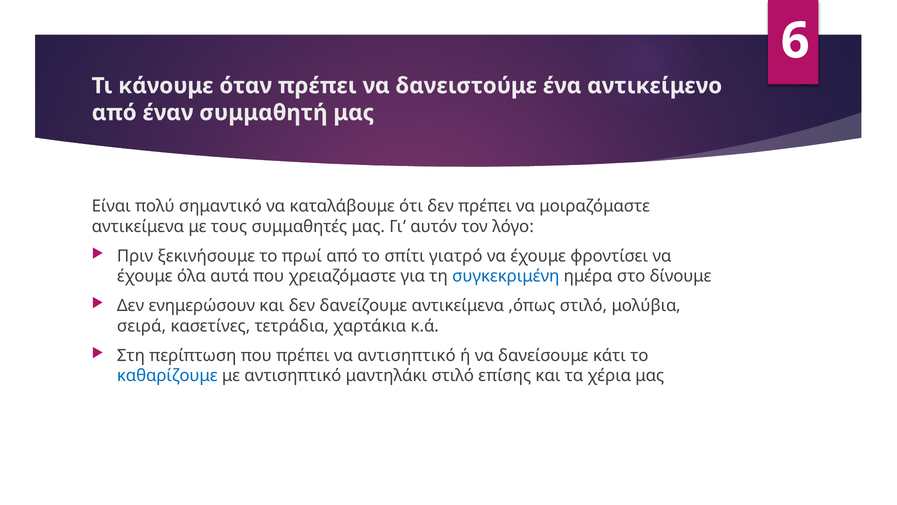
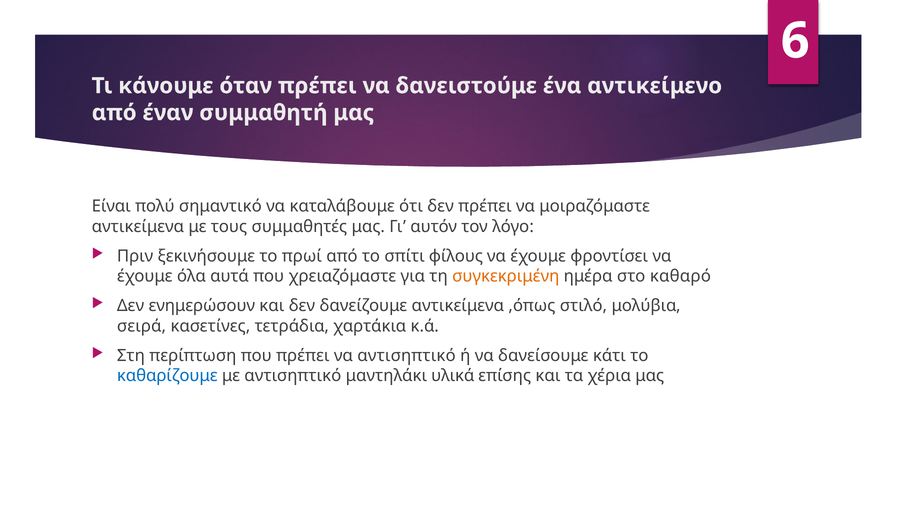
γιατρό: γιατρό -> φίλους (456, 256)
συγκεκριμένη colour: blue -> orange (506, 276)
δίνουμε: δίνουμε -> καθαρό (680, 276)
μαντηλάκι στιλό: στιλό -> υλικά (453, 376)
